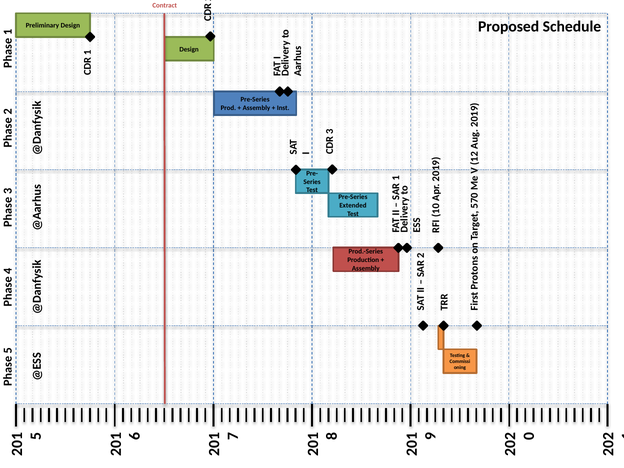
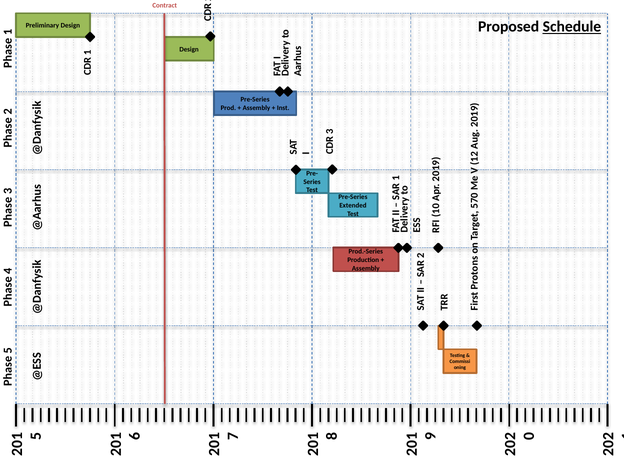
Schedule underline: none -> present (572, 27)
